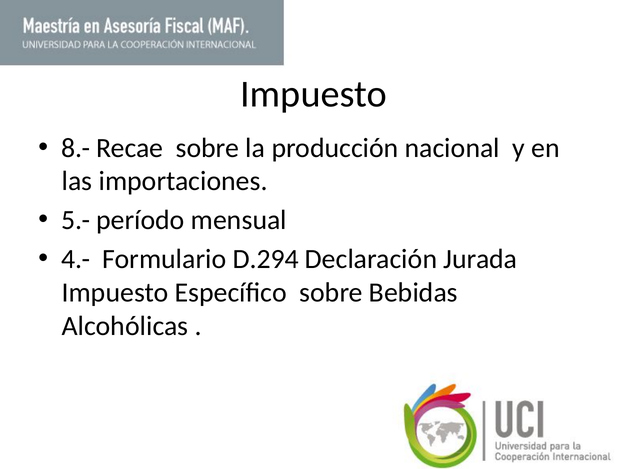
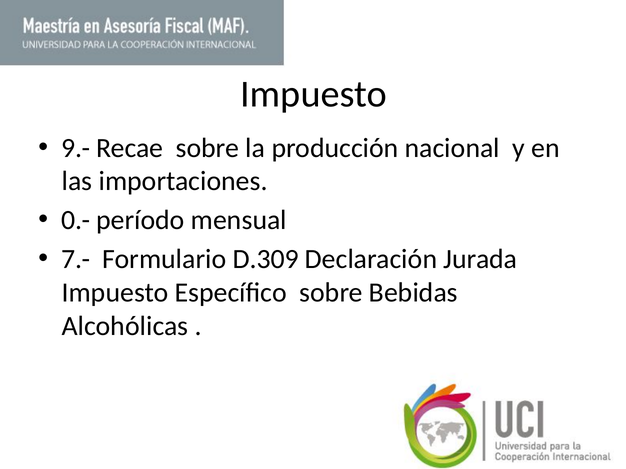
8.-: 8.- -> 9.- (76, 148)
5.-: 5.- -> 0.- (76, 220)
4.-: 4.- -> 7.- (76, 259)
D.294: D.294 -> D.309 (266, 259)
